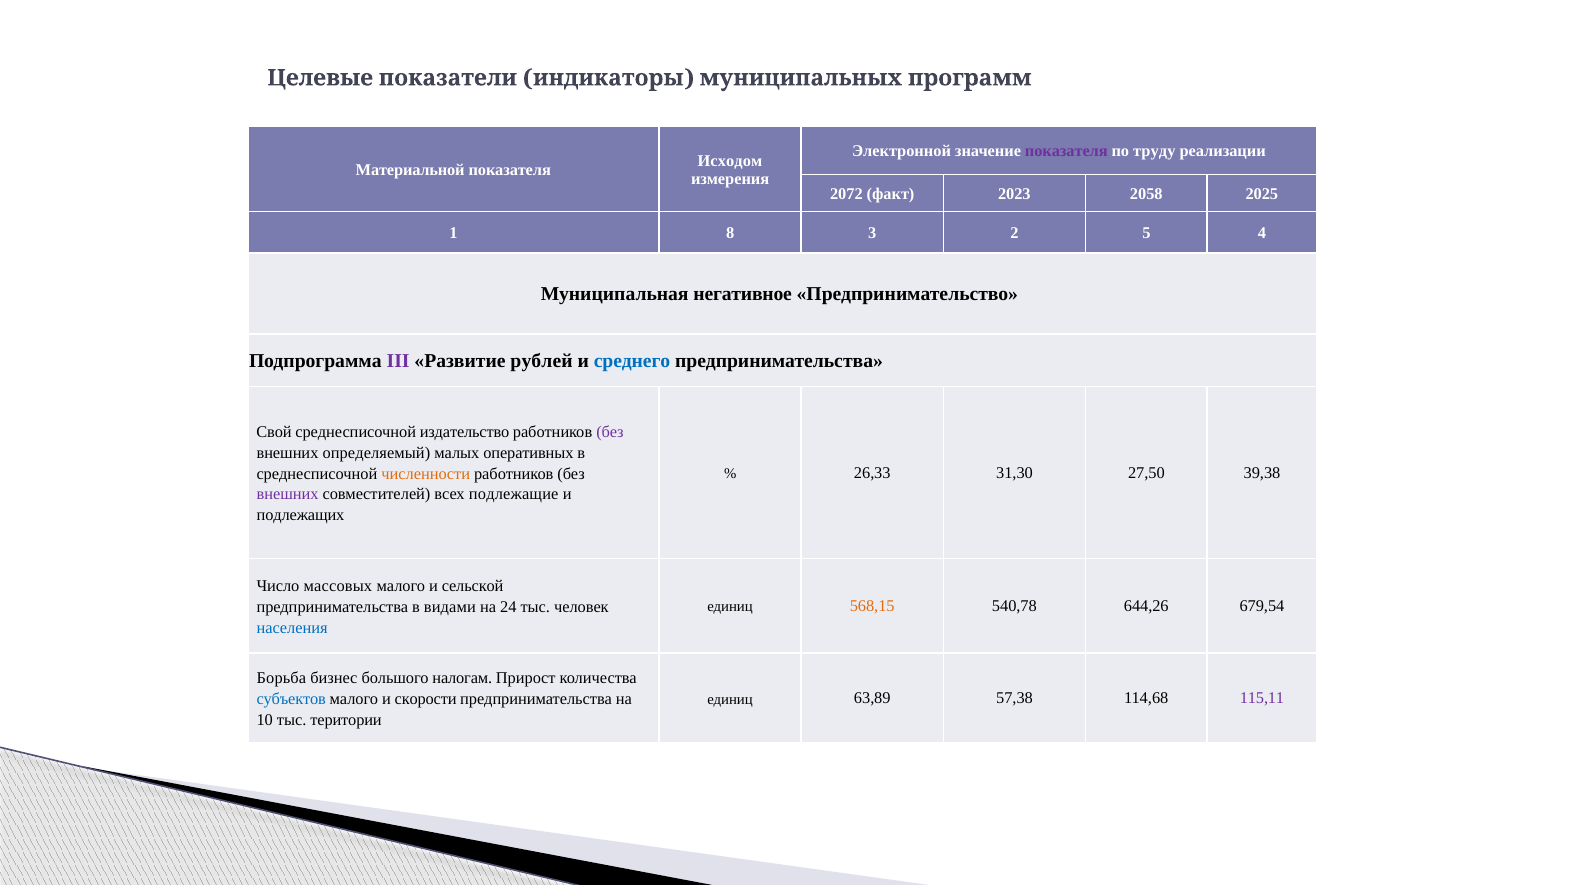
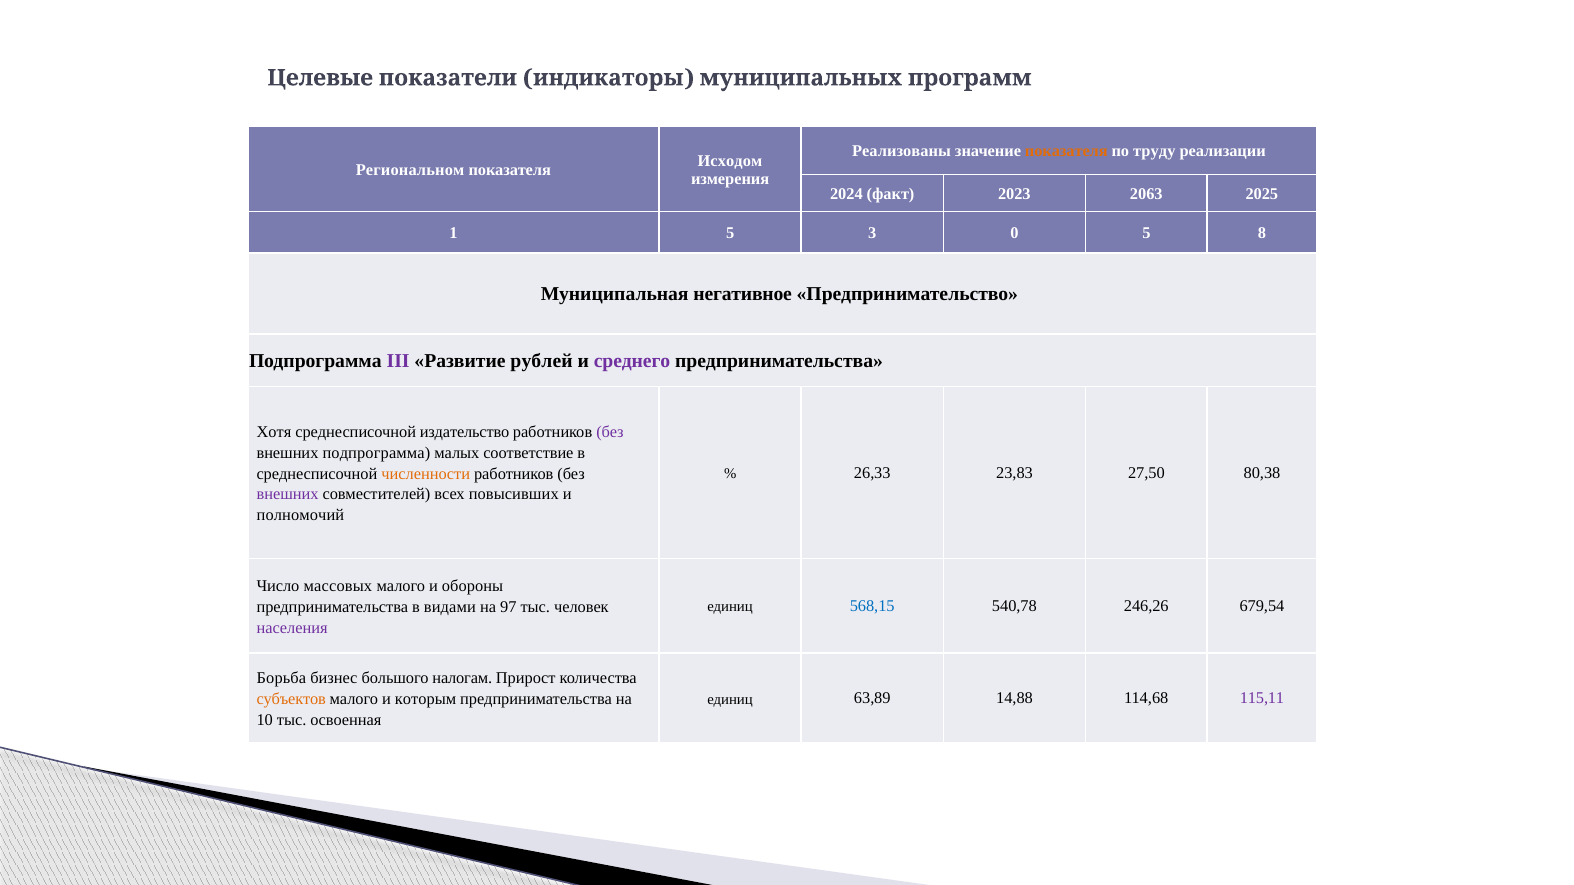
Электронной: Электронной -> Реализованы (902, 151)
показателя colour: purple -> orange (1066, 151)
Материальной: Материальной -> Региональном (410, 170)
2072: 2072 -> 2024 (846, 194)
2058: 2058 -> 2063 (1146, 194)
1 8: 8 -> 5 (730, 233)
2: 2 -> 0 (1014, 233)
4: 4 -> 8 (1262, 233)
среднего colour: blue -> purple (632, 361)
Свой: Свой -> Хотя (274, 432)
внешних определяемый: определяемый -> подпрограмма (376, 453)
оперативных: оперативных -> соответствие (528, 453)
31,30: 31,30 -> 23,83 (1015, 473)
39,38: 39,38 -> 80,38 (1262, 473)
подлежащие: подлежащие -> повысивших (514, 495)
подлежащих: подлежащих -> полномочий (300, 515)
сельской: сельской -> обороны (473, 586)
24: 24 -> 97 (508, 607)
568,15 colour: orange -> blue (872, 606)
644,26: 644,26 -> 246,26 (1146, 606)
населения colour: blue -> purple (292, 628)
субъектов colour: blue -> orange (291, 700)
скорости: скорости -> которым (426, 700)
57,38: 57,38 -> 14,88 (1015, 699)
територии: територии -> освоенная (346, 720)
